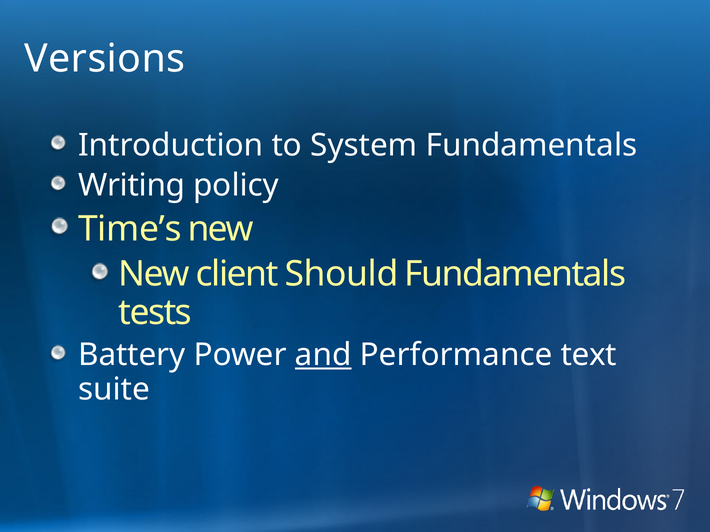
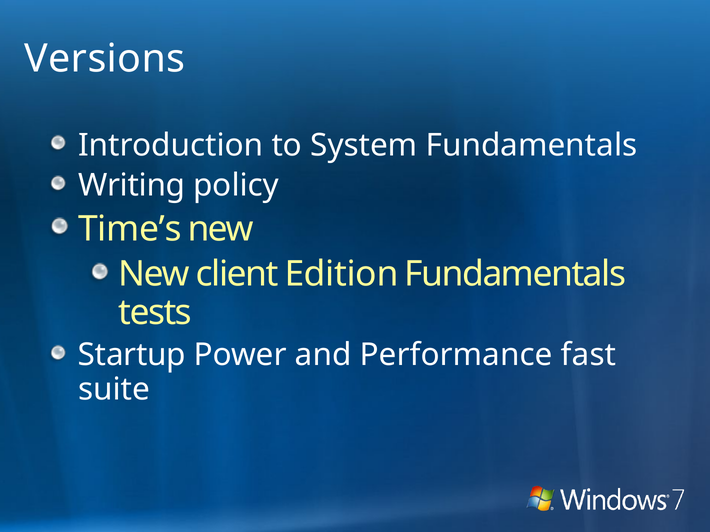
Should: Should -> Edition (342, 274)
Battery: Battery -> Startup (132, 355)
and underline: present -> none (323, 355)
text: text -> fast (588, 355)
